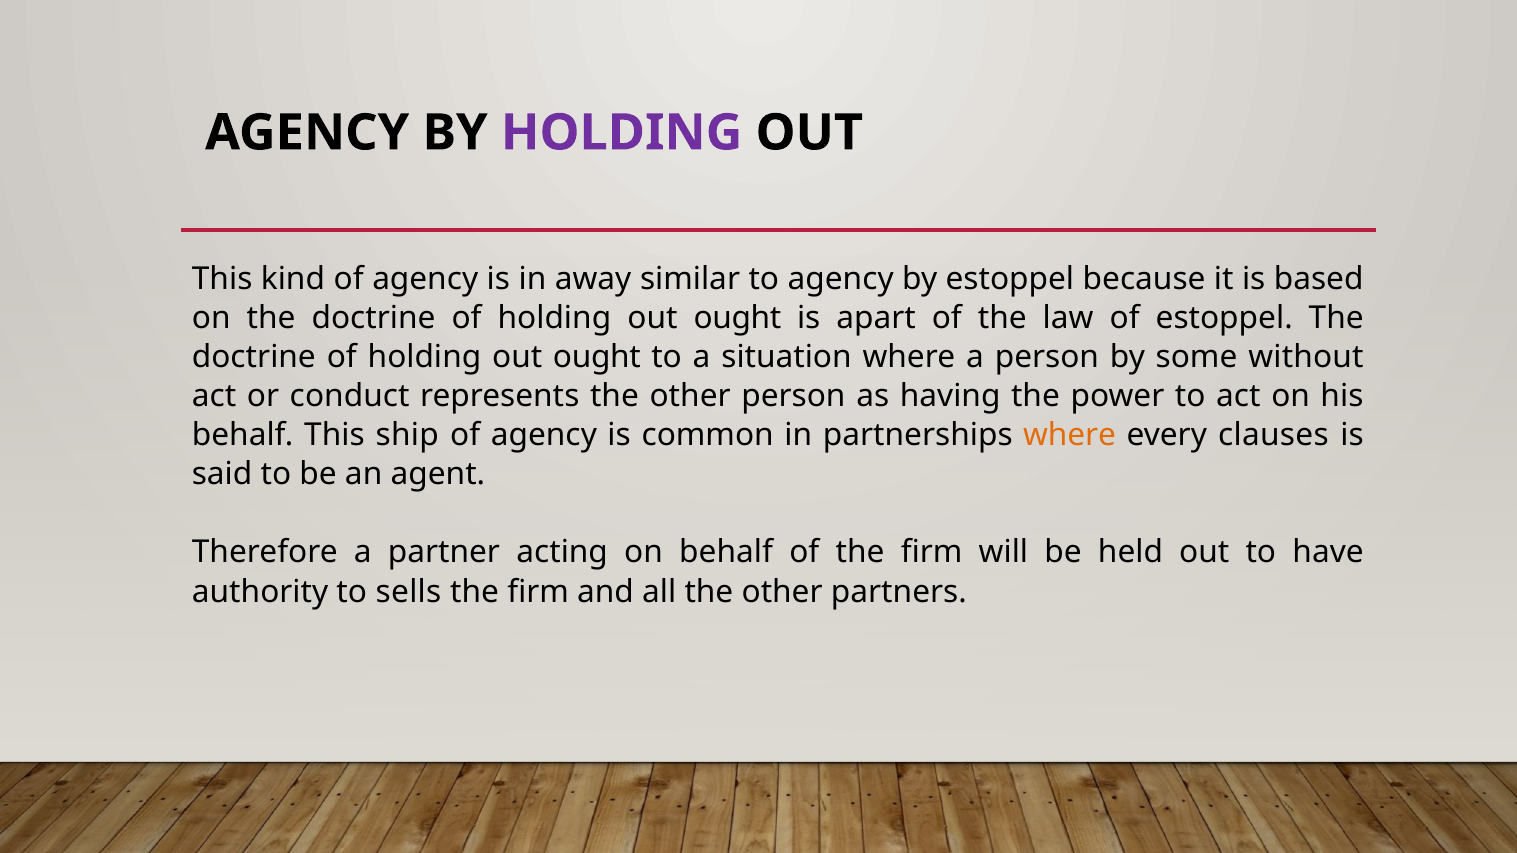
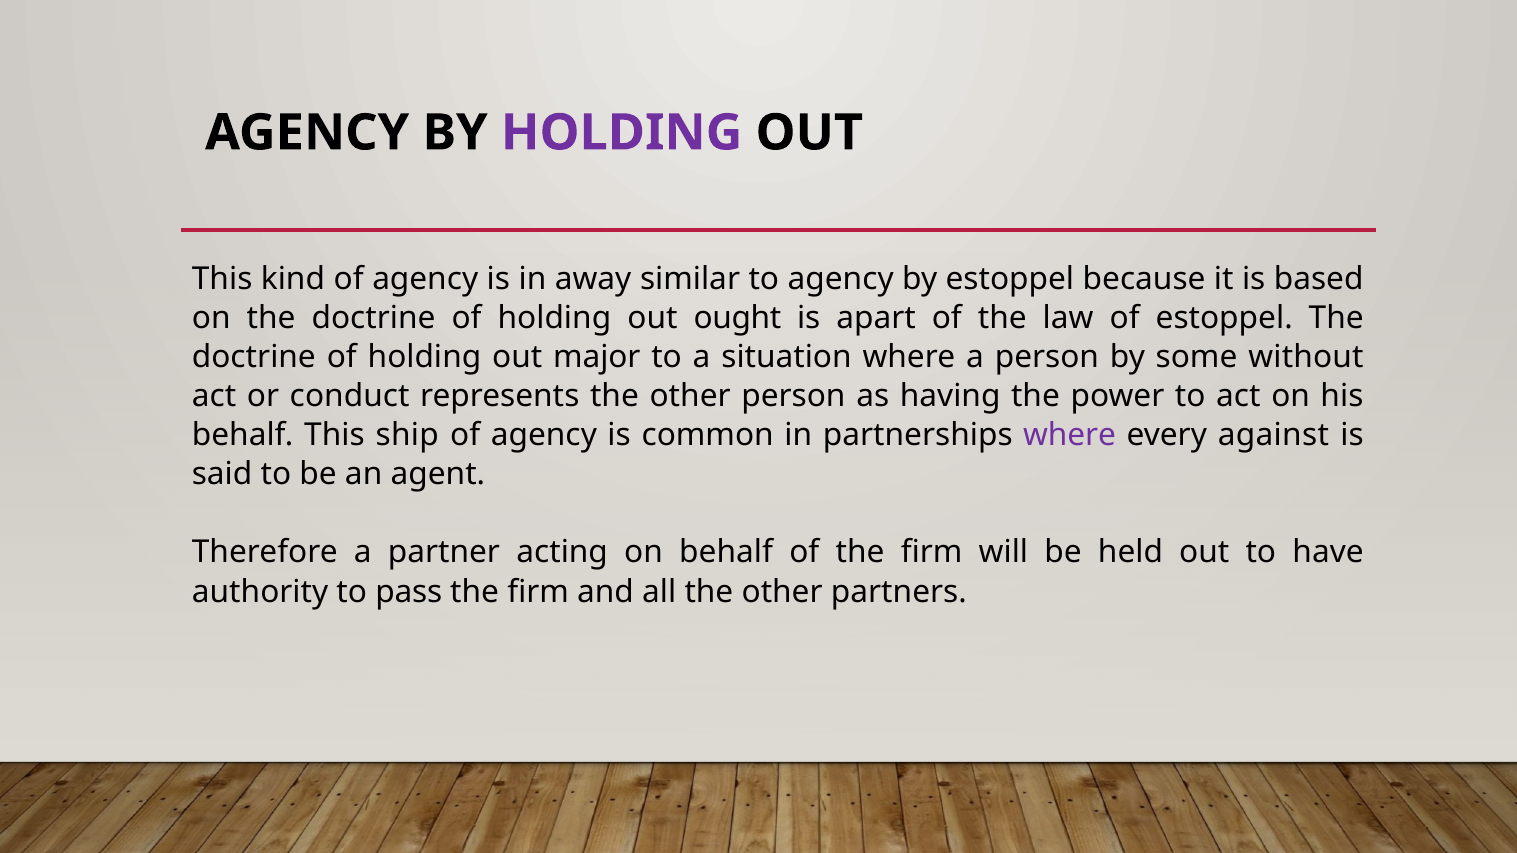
ought: ought -> major (597, 357)
where colour: orange -> purple (1070, 435)
clauses: clauses -> against (1273, 435)
sells: sells -> pass (409, 592)
